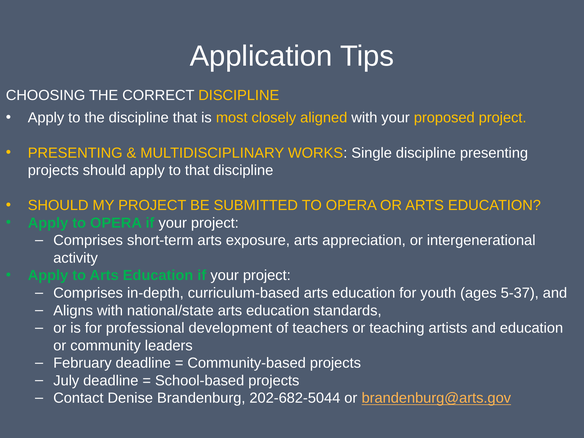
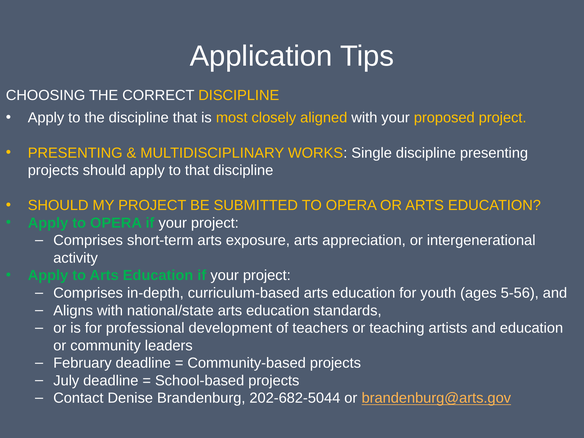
5-37: 5-37 -> 5-56 (520, 293)
